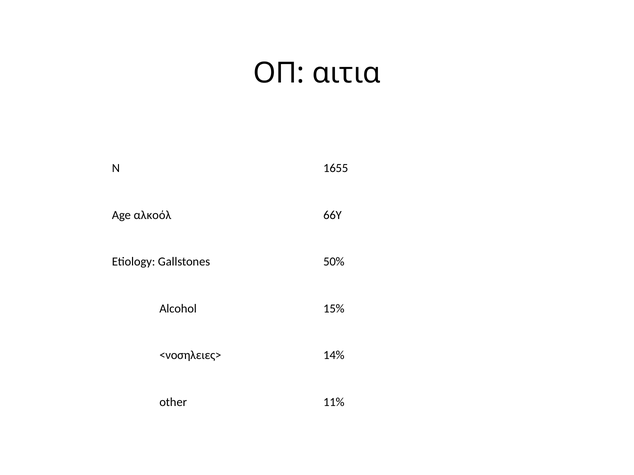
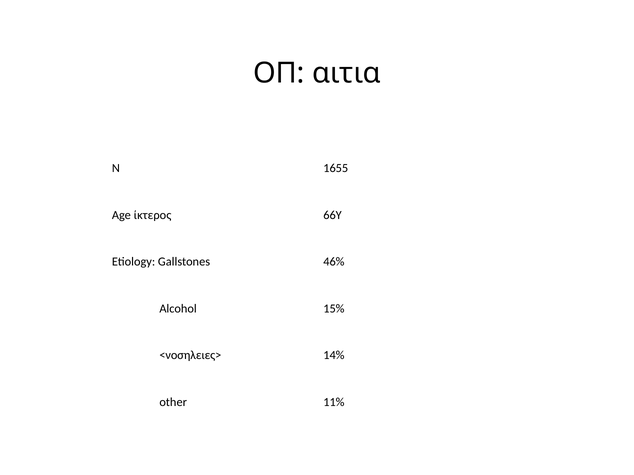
αλκοόλ: αλκοόλ -> ίκτερος (153, 215)
50%: 50% -> 46% (334, 262)
